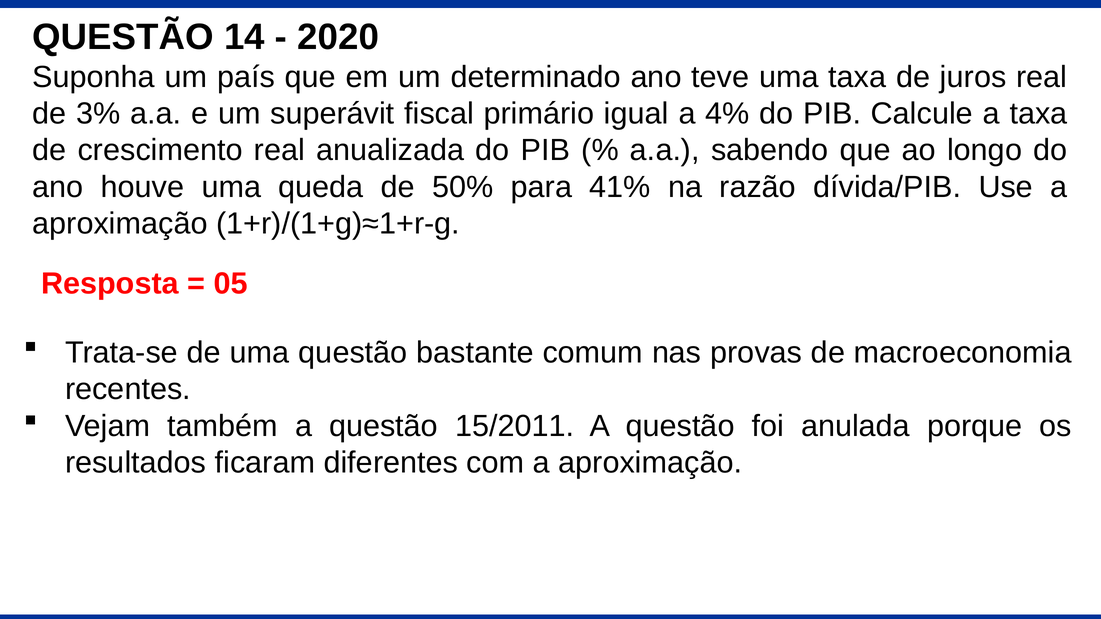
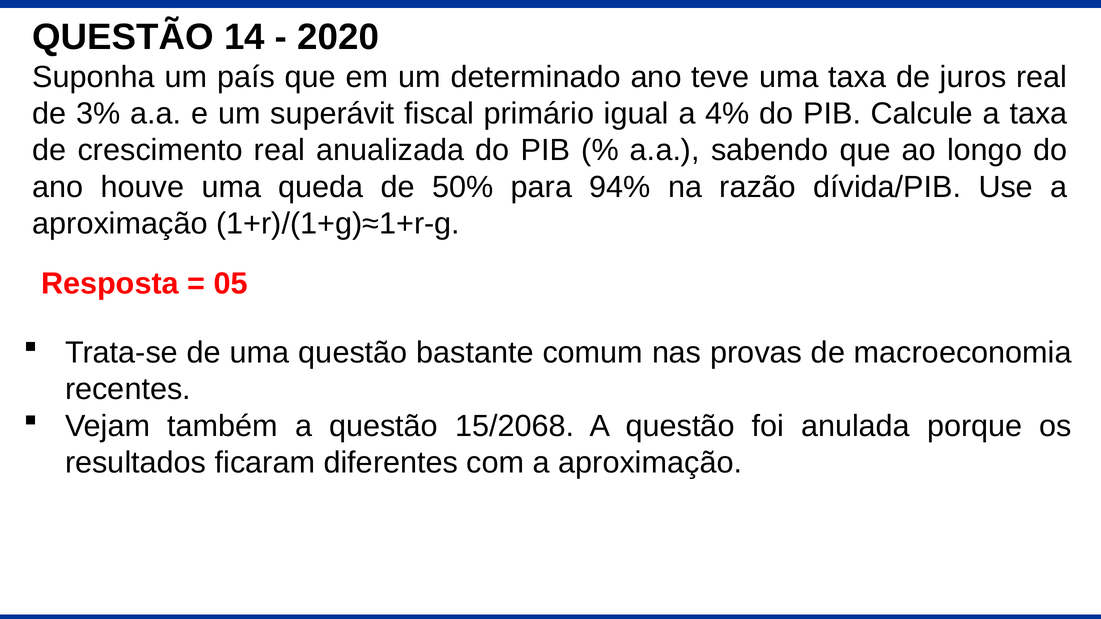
41%: 41% -> 94% (620, 187)
15/2011: 15/2011 -> 15/2068 (515, 426)
